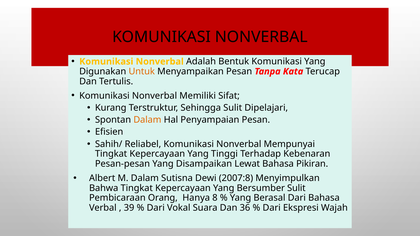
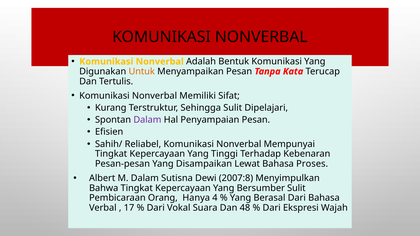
Dalam colour: orange -> purple (147, 120)
Pikiran: Pikiran -> Proses (312, 164)
8: 8 -> 4 (215, 198)
39: 39 -> 17 (129, 208)
36: 36 -> 48 (245, 208)
